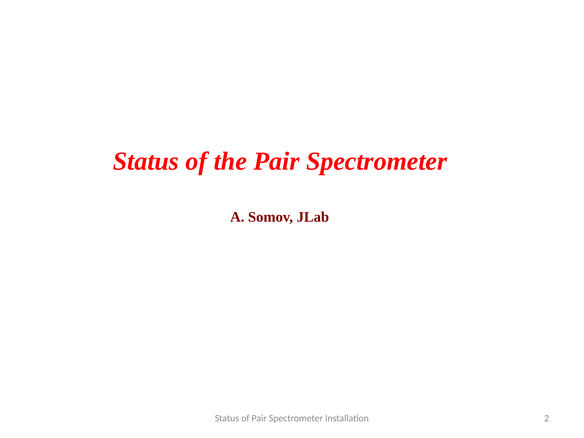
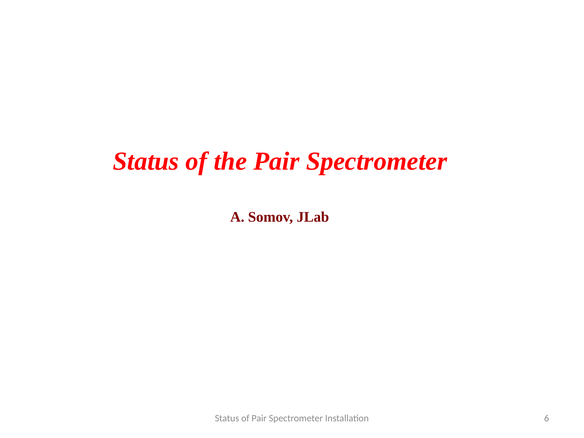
2: 2 -> 6 (547, 418)
